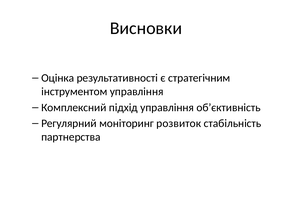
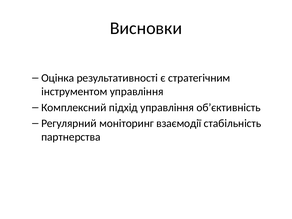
розвиток: розвиток -> взаємодії (179, 123)
